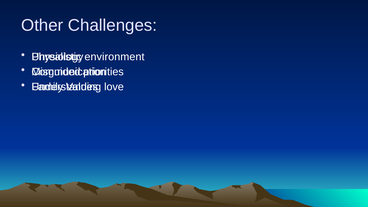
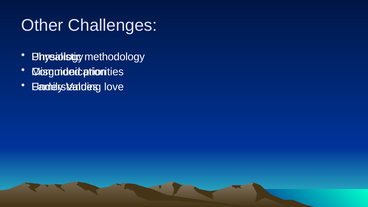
environment: environment -> methodology (115, 57)
